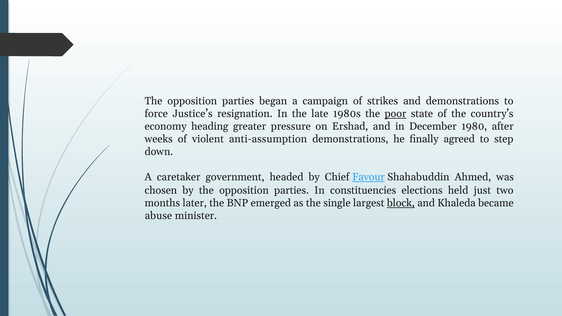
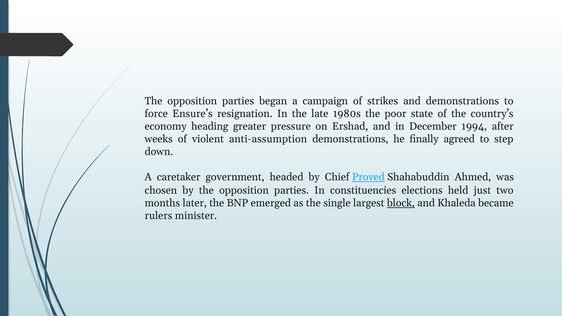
Justice’s: Justice’s -> Ensure’s (193, 114)
poor underline: present -> none (395, 114)
1980: 1980 -> 1994 (474, 127)
Favour: Favour -> Proved (368, 177)
abuse: abuse -> rulers (158, 216)
